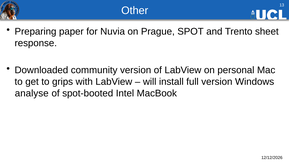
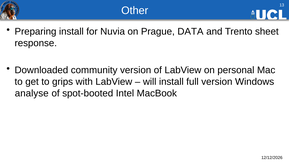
Preparing paper: paper -> install (71, 31)
SPOT: SPOT -> DATA (190, 31)
